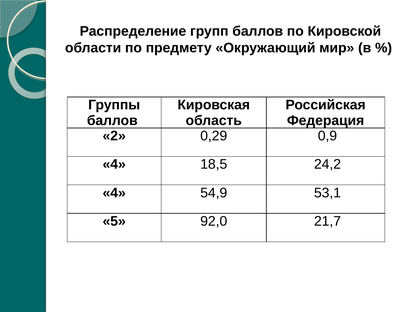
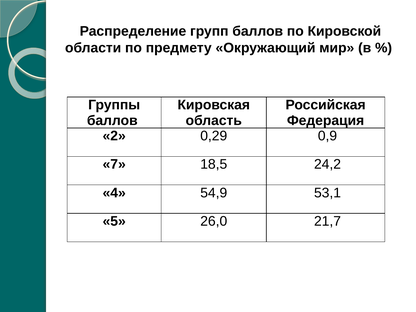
4: 4 -> 7 (114, 164)
92,0: 92,0 -> 26,0 (214, 221)
